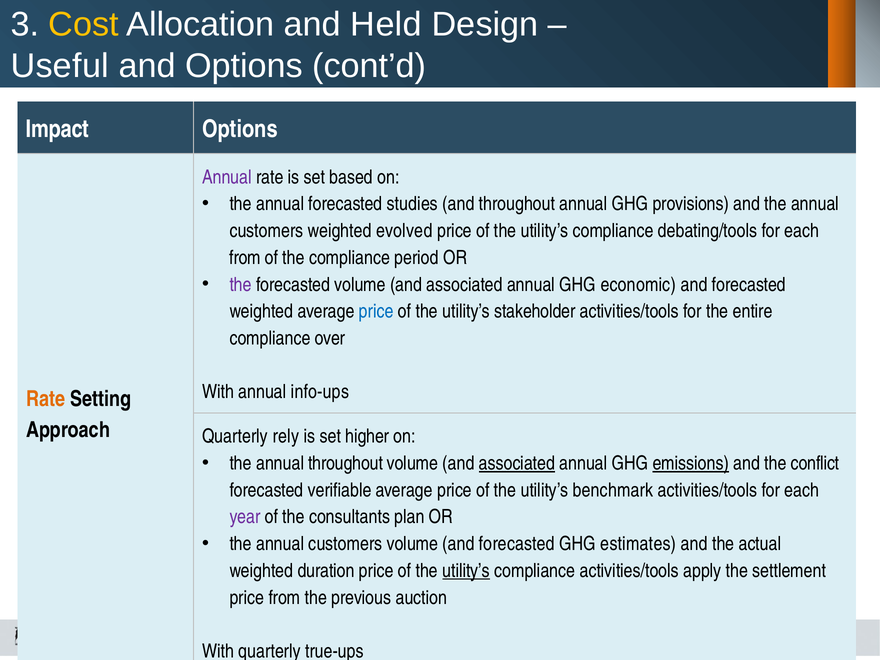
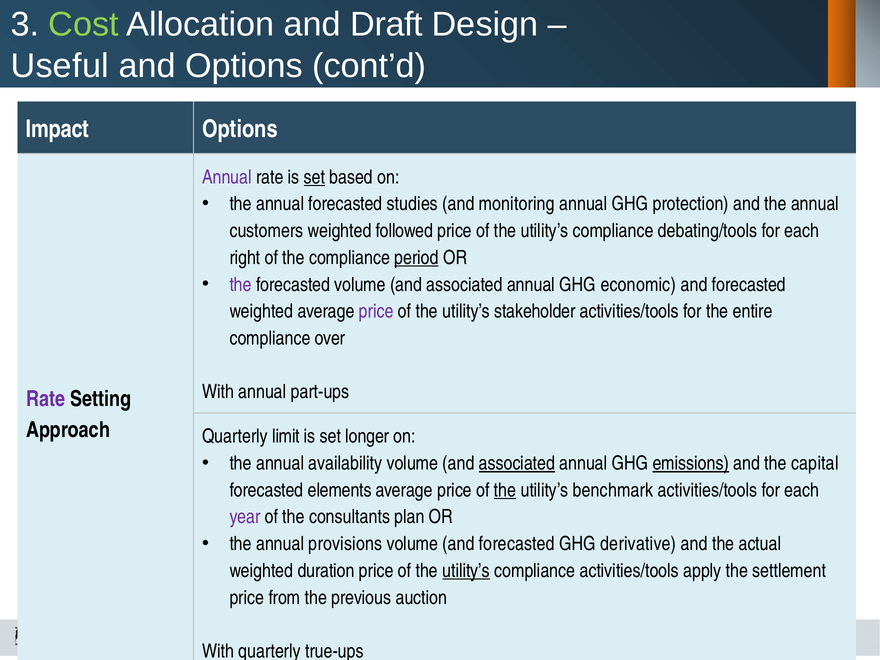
Cost colour: yellow -> light green (84, 25)
Held: Held -> Draft (387, 25)
set underline: none -> present (314, 177)
and throughout: throughout -> monitoring (517, 204)
provisions: provisions -> protection (691, 204)
evolved: evolved -> followed (404, 231)
from: from -> right (245, 258)
period underline: none -> present (417, 258)
price colour: blue -> purple (376, 311)
info-ups: info-ups -> part-ups (320, 392)
Rate colour: orange -> purple (46, 399)
rely: rely -> limit (286, 436)
higher: higher -> longer (367, 436)
annual throughout: throughout -> availability (345, 463)
conflict: conflict -> capital (815, 463)
verifiable: verifiable -> elements (340, 490)
the underline: none -> present (505, 490)
customers: customers -> provisions (345, 544)
estimates: estimates -> derivative (638, 544)
